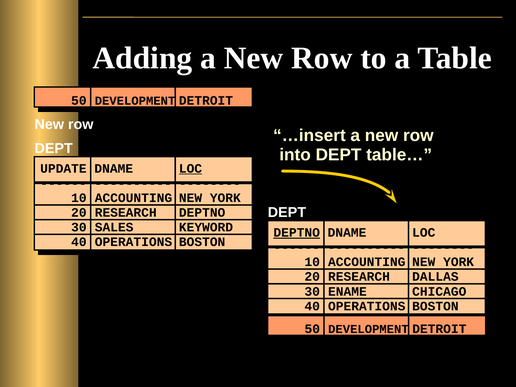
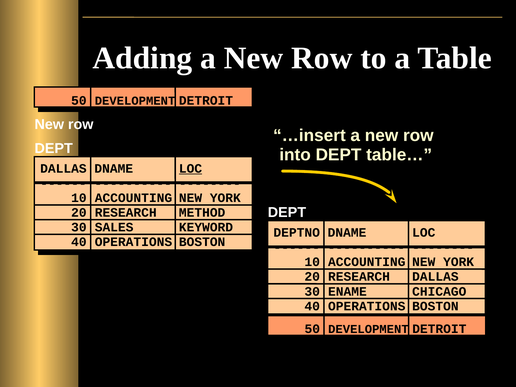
UPDATE: UPDATE -> DALLAS (63, 168)
RESEARCH DEPTNO: DEPTNO -> METHOD (202, 213)
DEPTNO underline: present -> none (297, 233)
